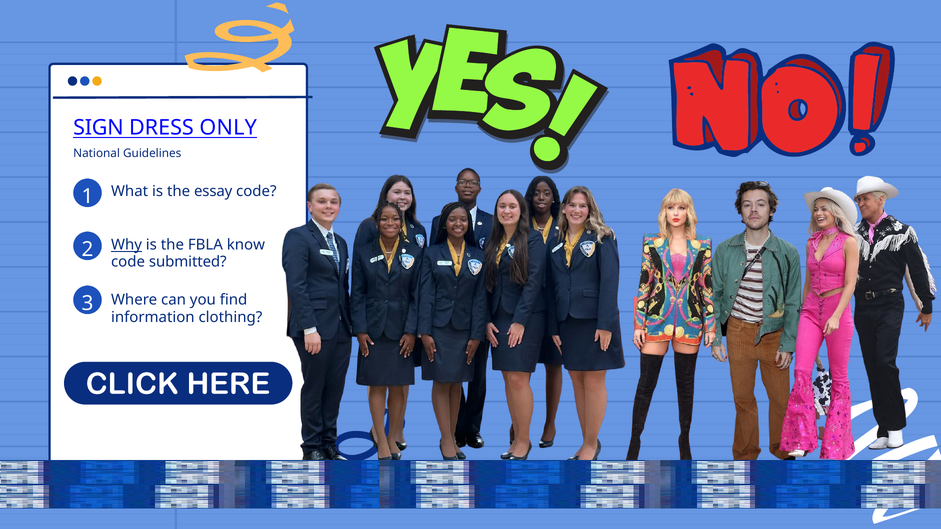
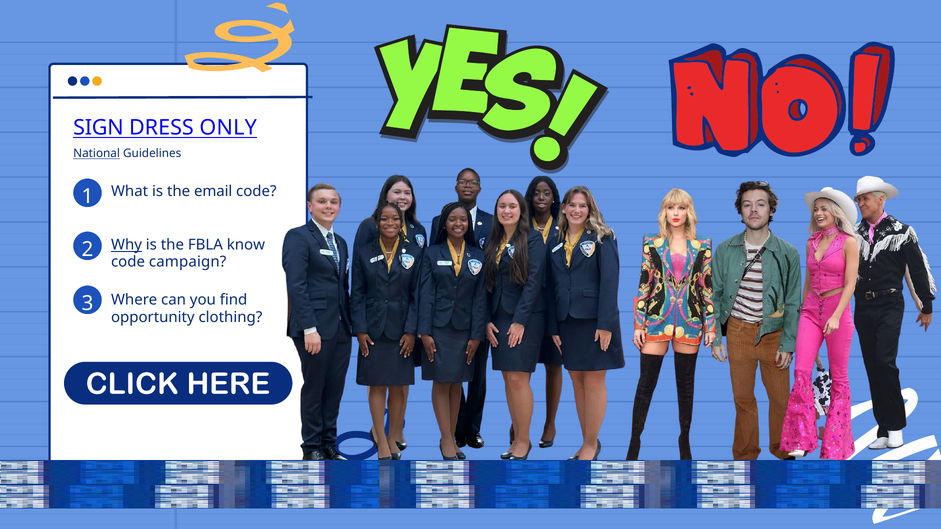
National underline: none -> present (97, 154)
essay: essay -> email (213, 192)
submitted: submitted -> campaign (188, 262)
information: information -> opportunity (153, 317)
